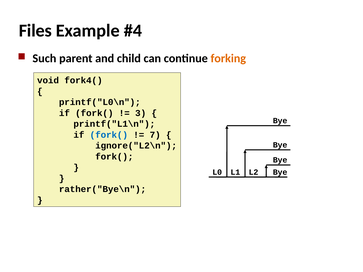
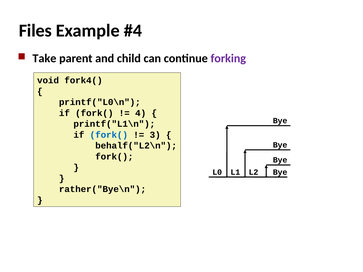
Such: Such -> Take (44, 58)
forking colour: orange -> purple (228, 58)
3: 3 -> 4 (141, 113)
7: 7 -> 3 (155, 135)
ignore("L2\n: ignore("L2\n -> behalf("L2\n (136, 146)
